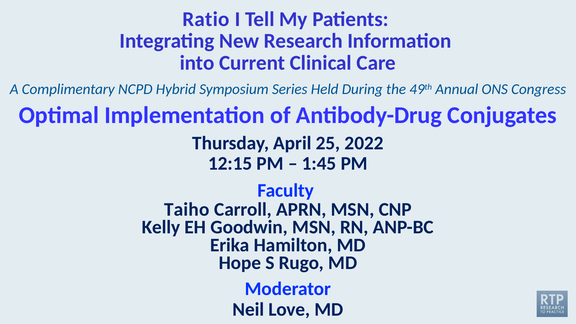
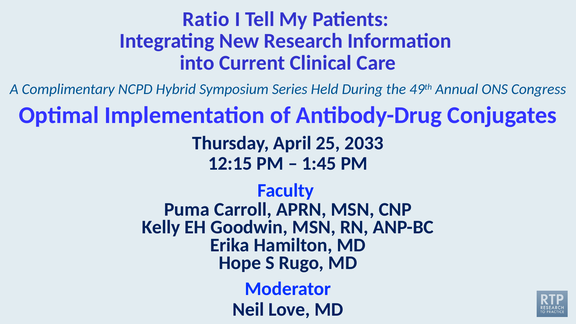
2022: 2022 -> 2033 (364, 143)
Taiho: Taiho -> Puma (187, 210)
